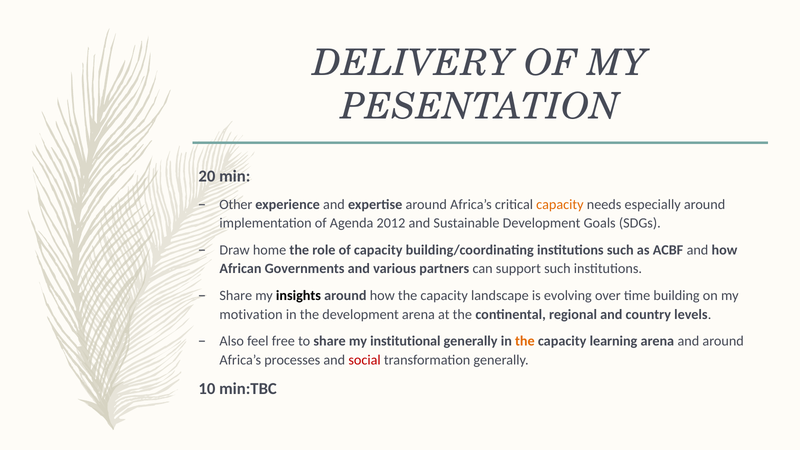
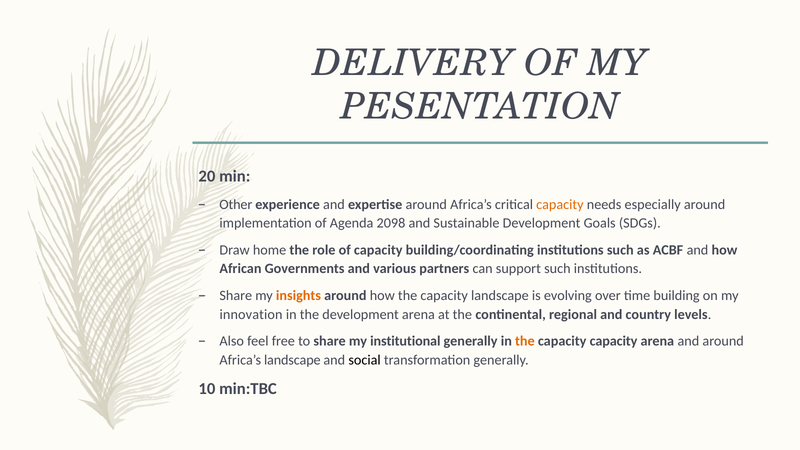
2012: 2012 -> 2098 (391, 223)
insights colour: black -> orange (298, 295)
motivation: motivation -> innovation (251, 314)
capacity learning: learning -> capacity (614, 341)
Africa’s processes: processes -> landscape (292, 360)
social colour: red -> black (365, 360)
